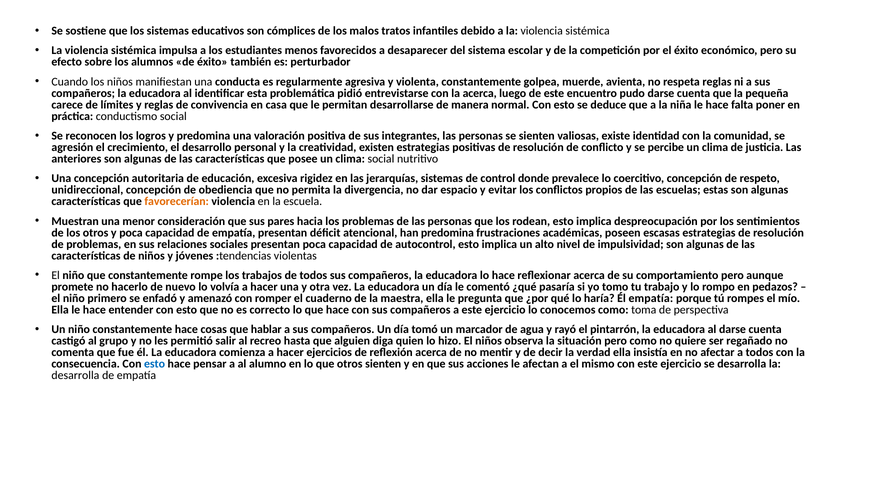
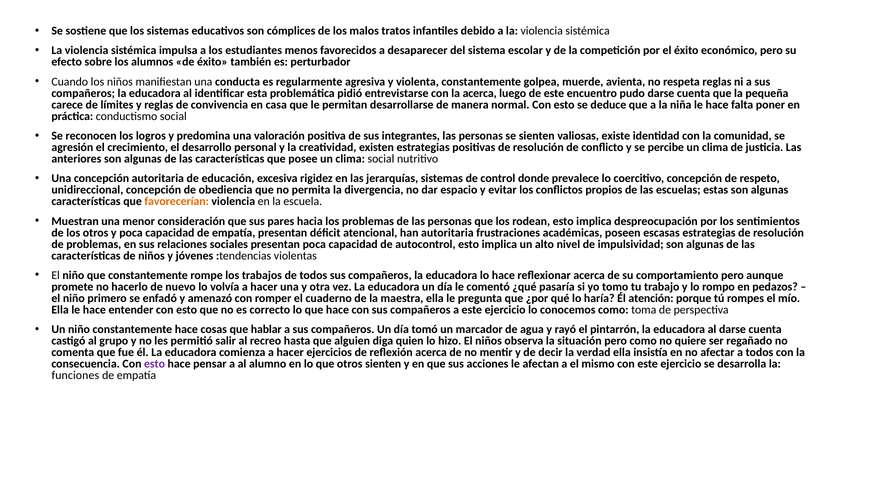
han predomina: predomina -> autoritaria (447, 233)
Él empatía: empatía -> atención (651, 298)
esto colour: blue -> purple (155, 364)
desarrolla: desarrolla -> funciones (75, 376)
